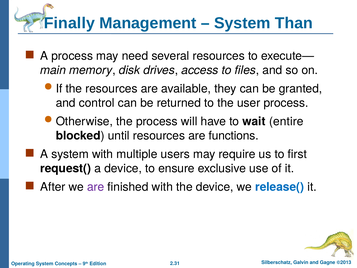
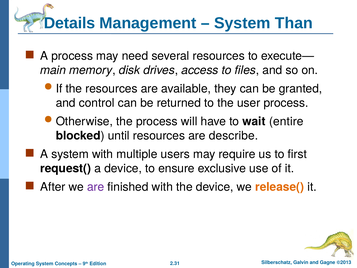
Finally: Finally -> Details (69, 23)
functions: functions -> describe (234, 136)
release( colour: blue -> orange (280, 187)
